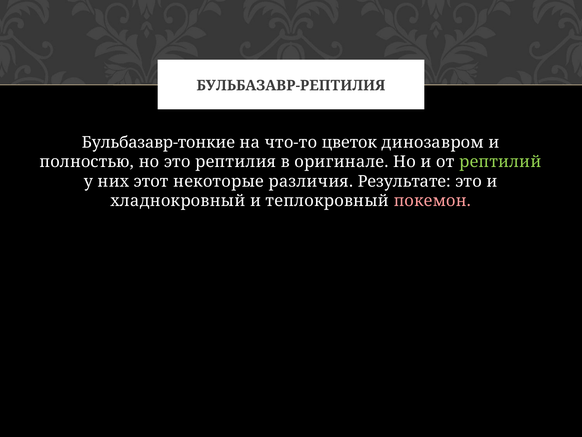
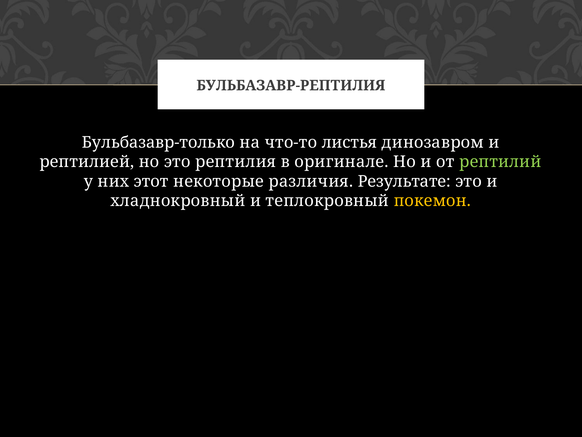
Бульбазавр-тонкие: Бульбазавр-тонкие -> Бульбазавр-только (158, 142)
цветок: цветок -> листья (349, 142)
полностью: полностью -> рептилией (87, 162)
покемон colour: pink -> yellow (432, 201)
